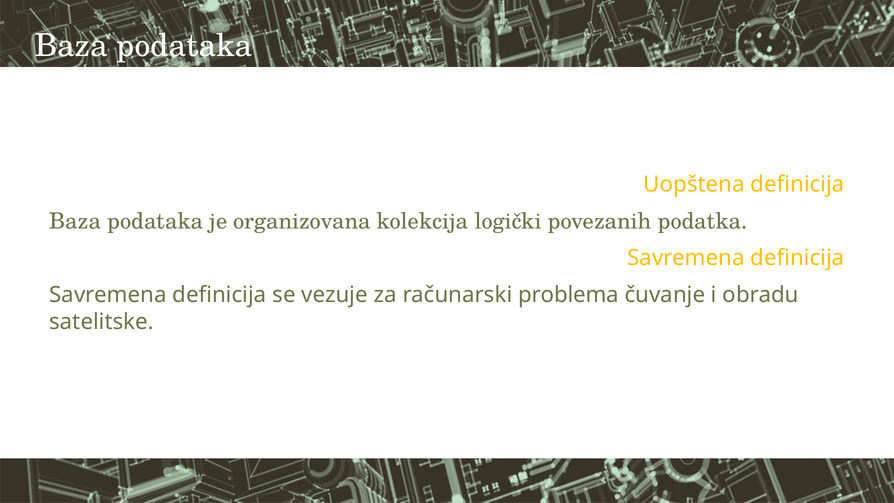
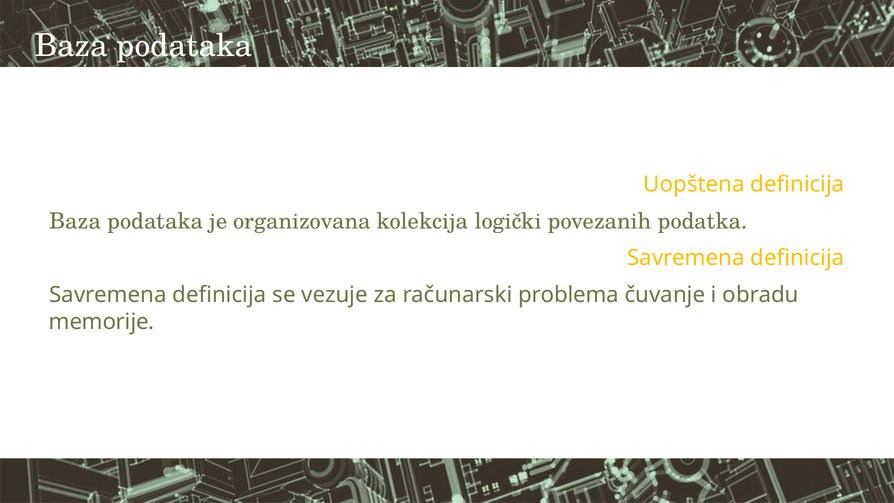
satelitske: satelitske -> memorije (102, 322)
